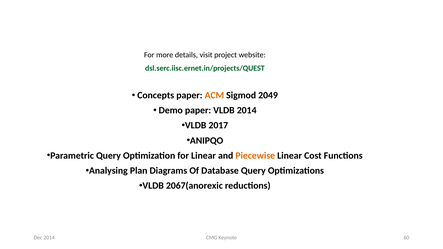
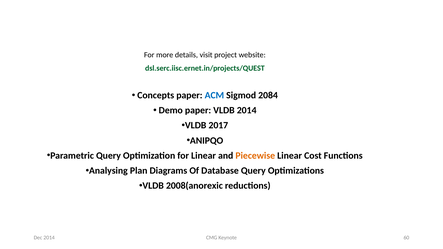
ACM colour: orange -> blue (214, 95)
2049: 2049 -> 2084 (268, 95)
2067(anorexic: 2067(anorexic -> 2008(anorexic (194, 186)
